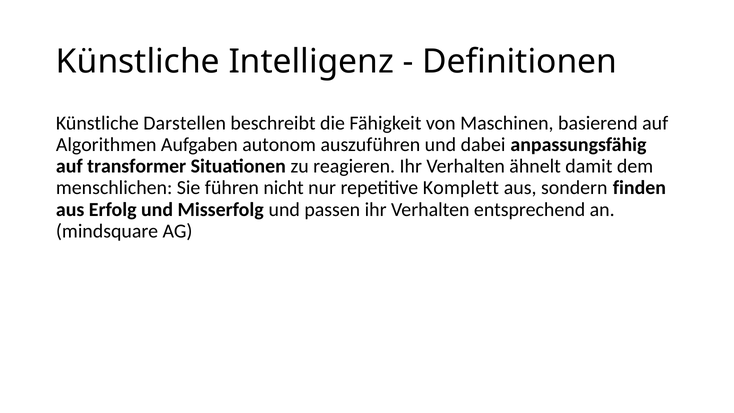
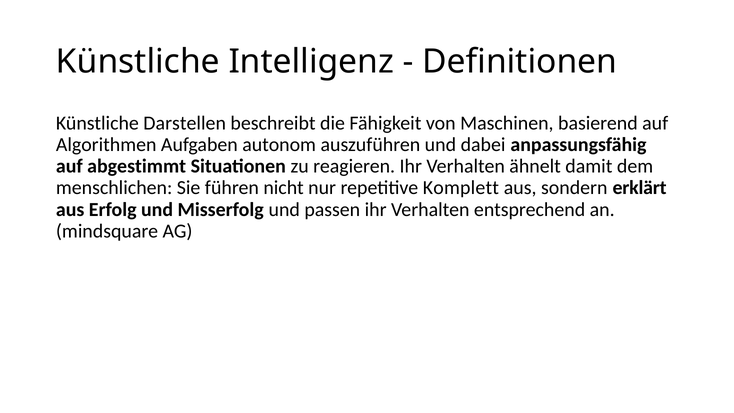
transformer: transformer -> abgestimmt (137, 166)
finden: finden -> erklärt (640, 188)
